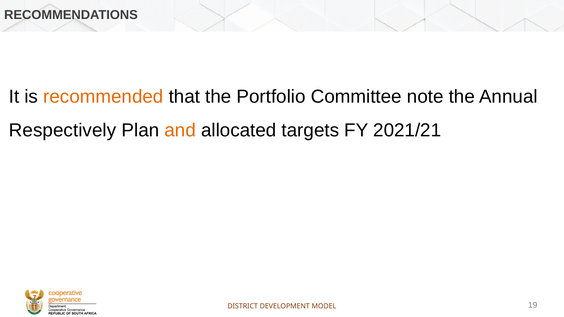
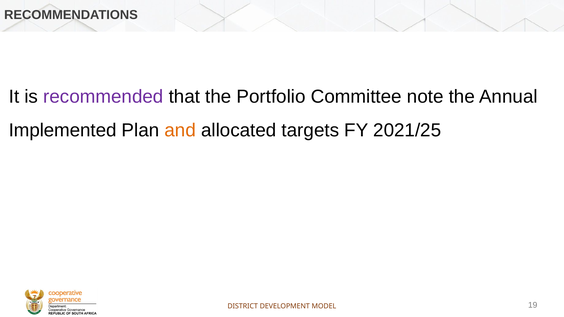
recommended colour: orange -> purple (103, 97)
Respectively: Respectively -> Implemented (63, 130)
2021/21: 2021/21 -> 2021/25 (407, 130)
